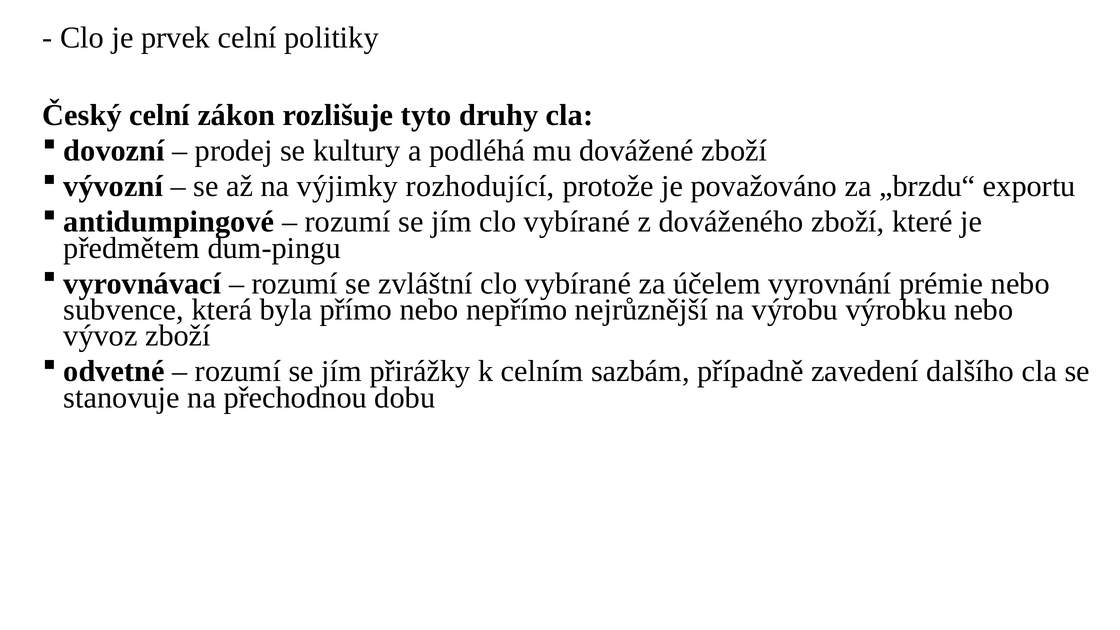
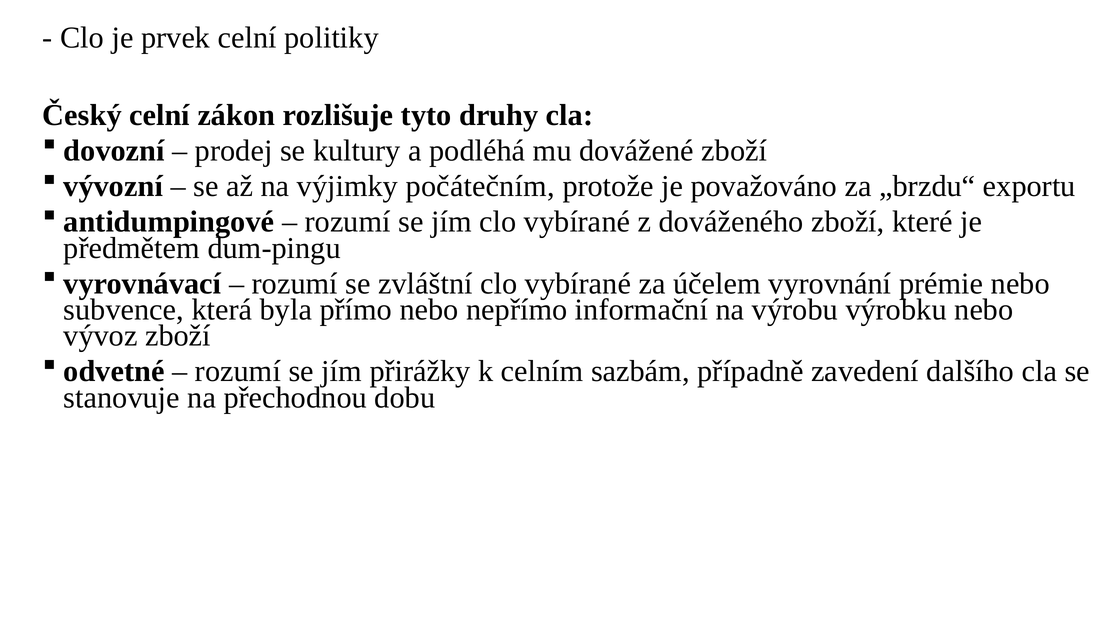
rozhodující: rozhodující -> počátečním (480, 186)
nejrůznější: nejrůznější -> informační (641, 310)
